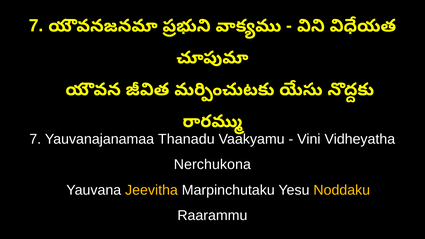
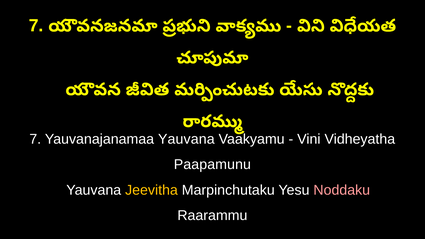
Yauvanajanamaa Thanadu: Thanadu -> Yauvana (186, 139)
Nerchukona: Nerchukona -> Paapamunu (212, 165)
Noddaku colour: yellow -> pink (342, 190)
